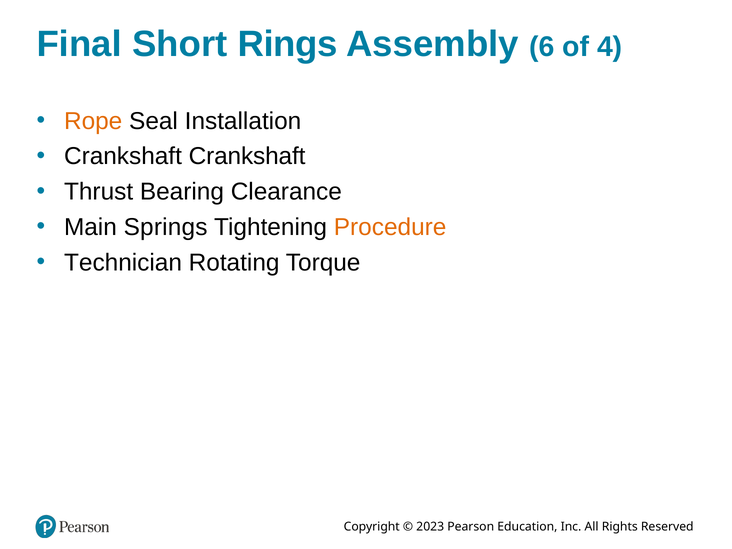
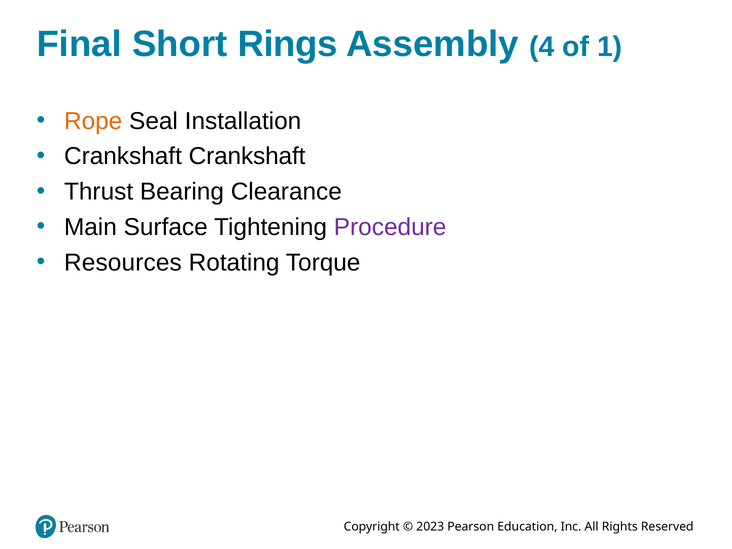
6: 6 -> 4 (542, 47)
4: 4 -> 1 (610, 47)
Springs: Springs -> Surface (166, 227)
Procedure colour: orange -> purple (390, 227)
Technician: Technician -> Resources (123, 263)
